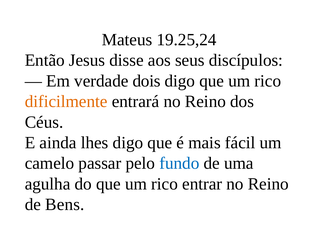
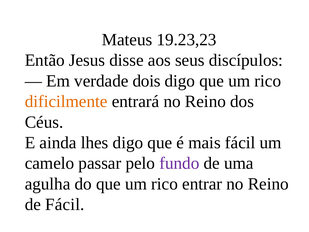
19.25,24: 19.25,24 -> 19.23,23 (187, 40)
fundo colour: blue -> purple (179, 163)
de Bens: Bens -> Fácil (65, 204)
